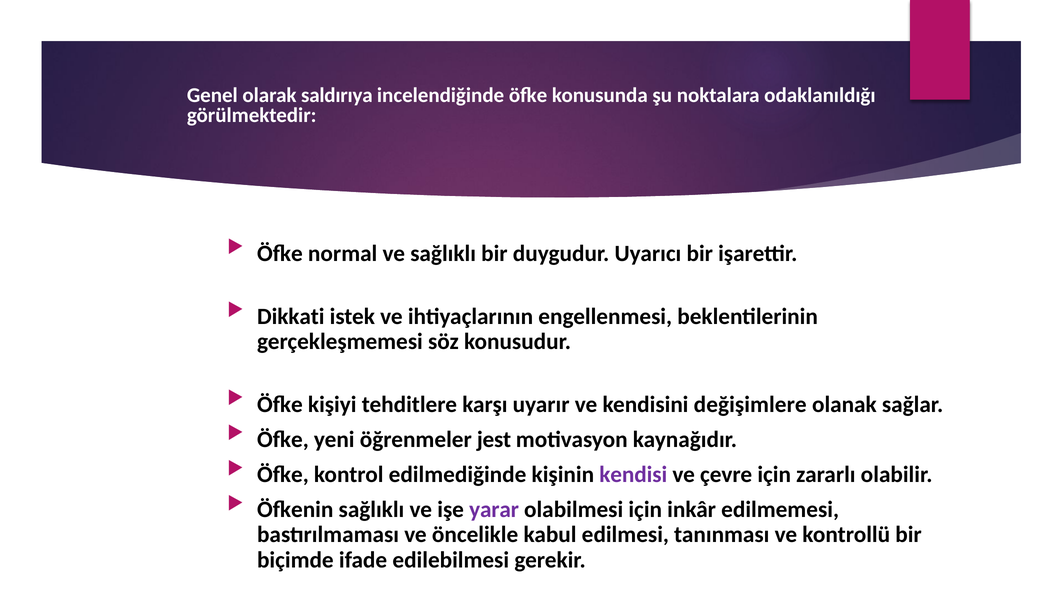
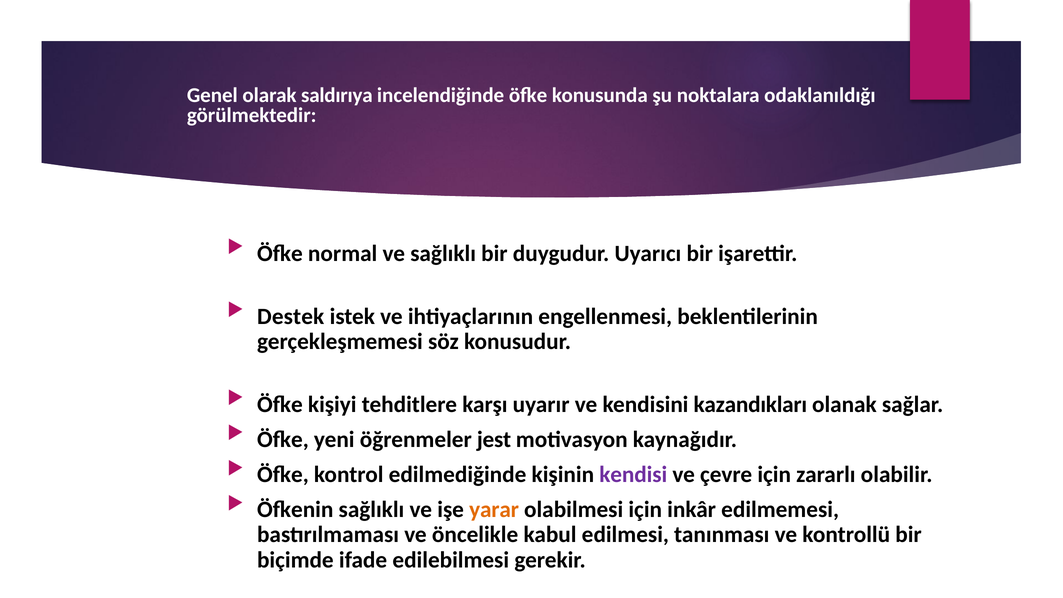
Dikkati: Dikkati -> Destek (291, 316)
değişimlere: değişimlere -> kazandıkları (750, 404)
yarar colour: purple -> orange (494, 510)
